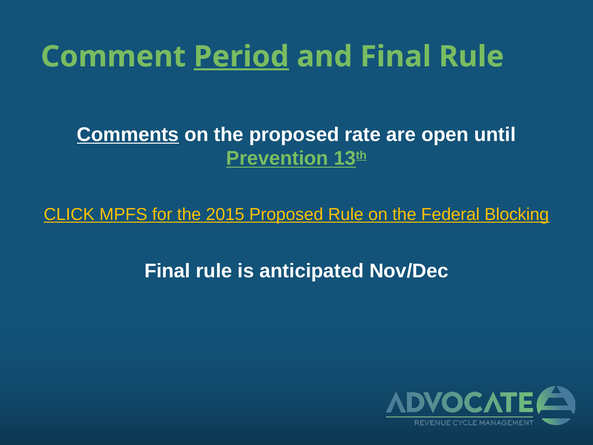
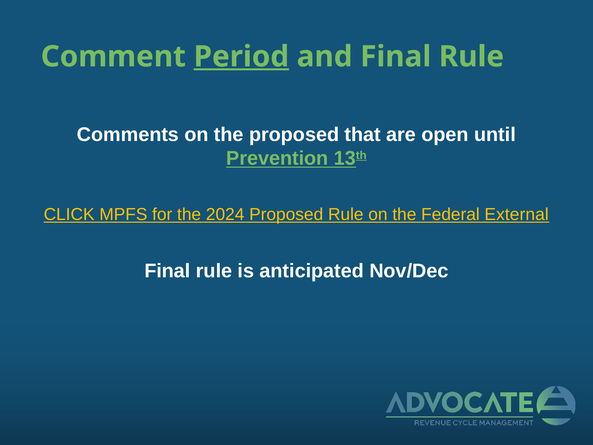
Comments underline: present -> none (128, 135)
rate: rate -> that (363, 135)
2015: 2015 -> 2024 (225, 214)
Blocking: Blocking -> External (517, 214)
